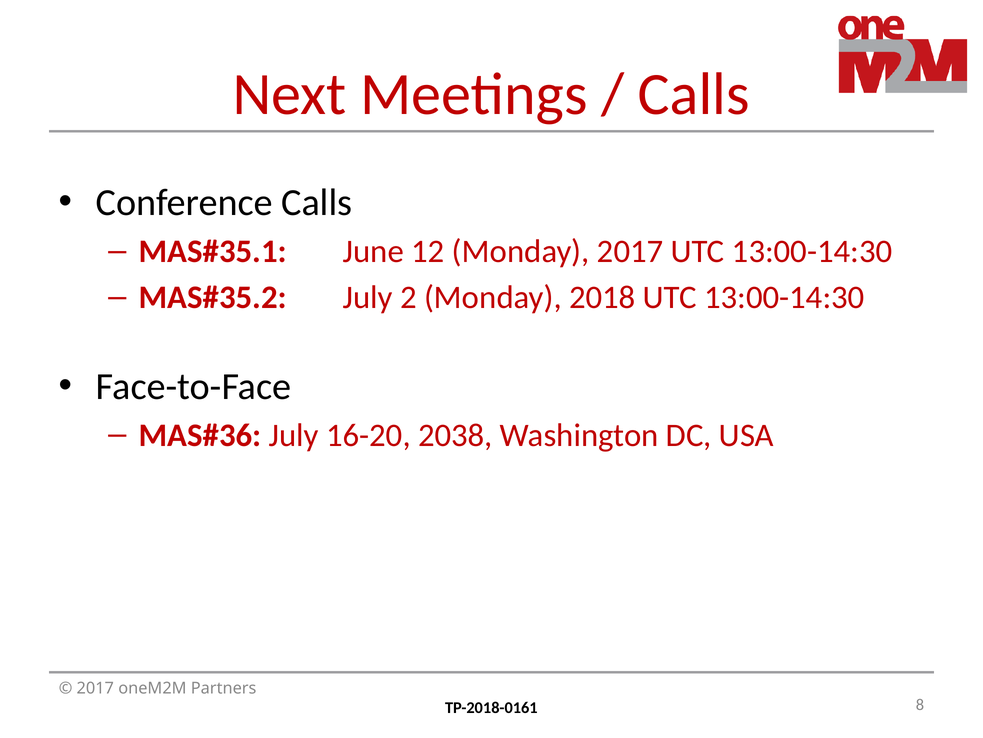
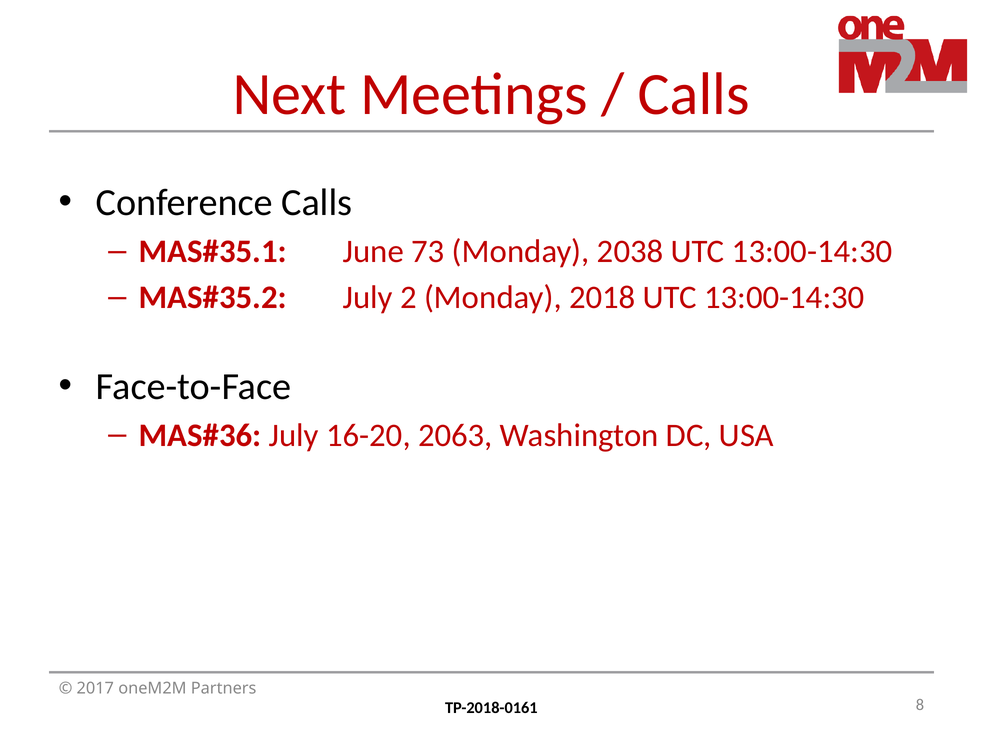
12: 12 -> 73 (428, 251)
Monday 2017: 2017 -> 2038 (630, 251)
2038: 2038 -> 2063 (455, 435)
